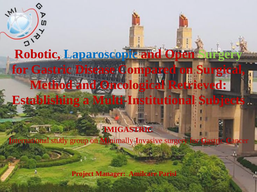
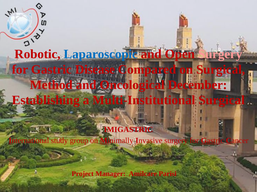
Surgery colour: light green -> pink (220, 54)
Retrieved: Retrieved -> December (197, 85)
Multi-Institutional Subjects: Subjects -> Surgical (222, 101)
